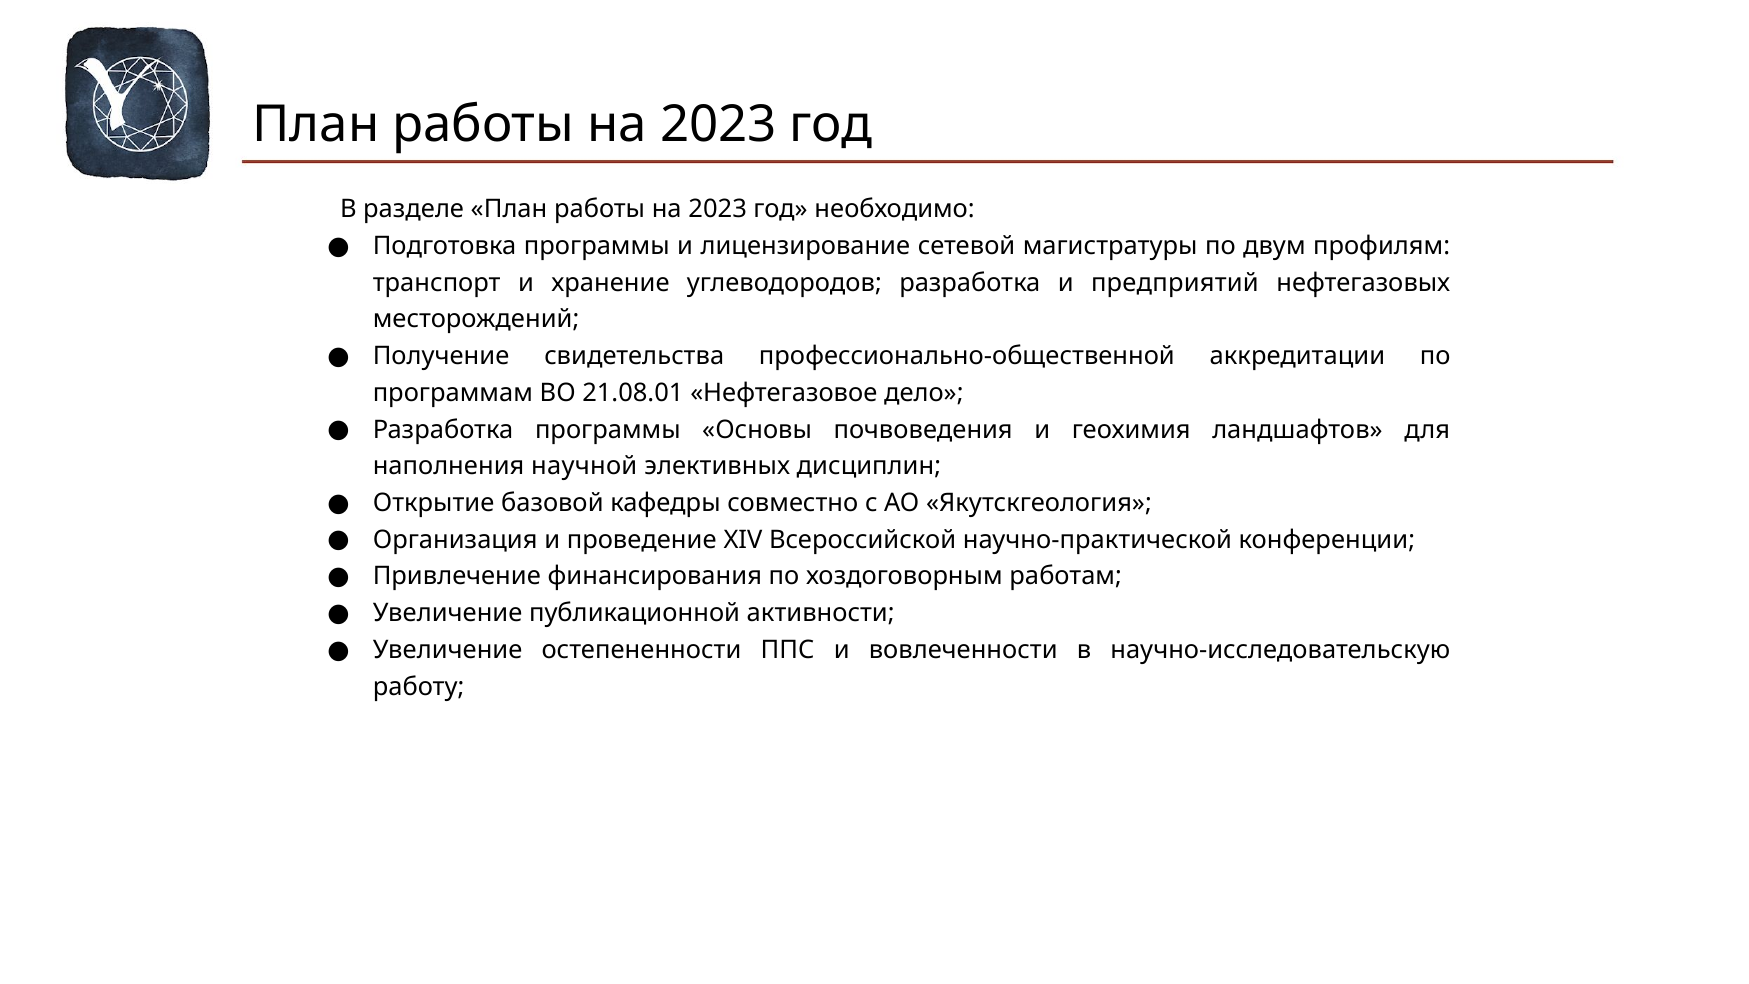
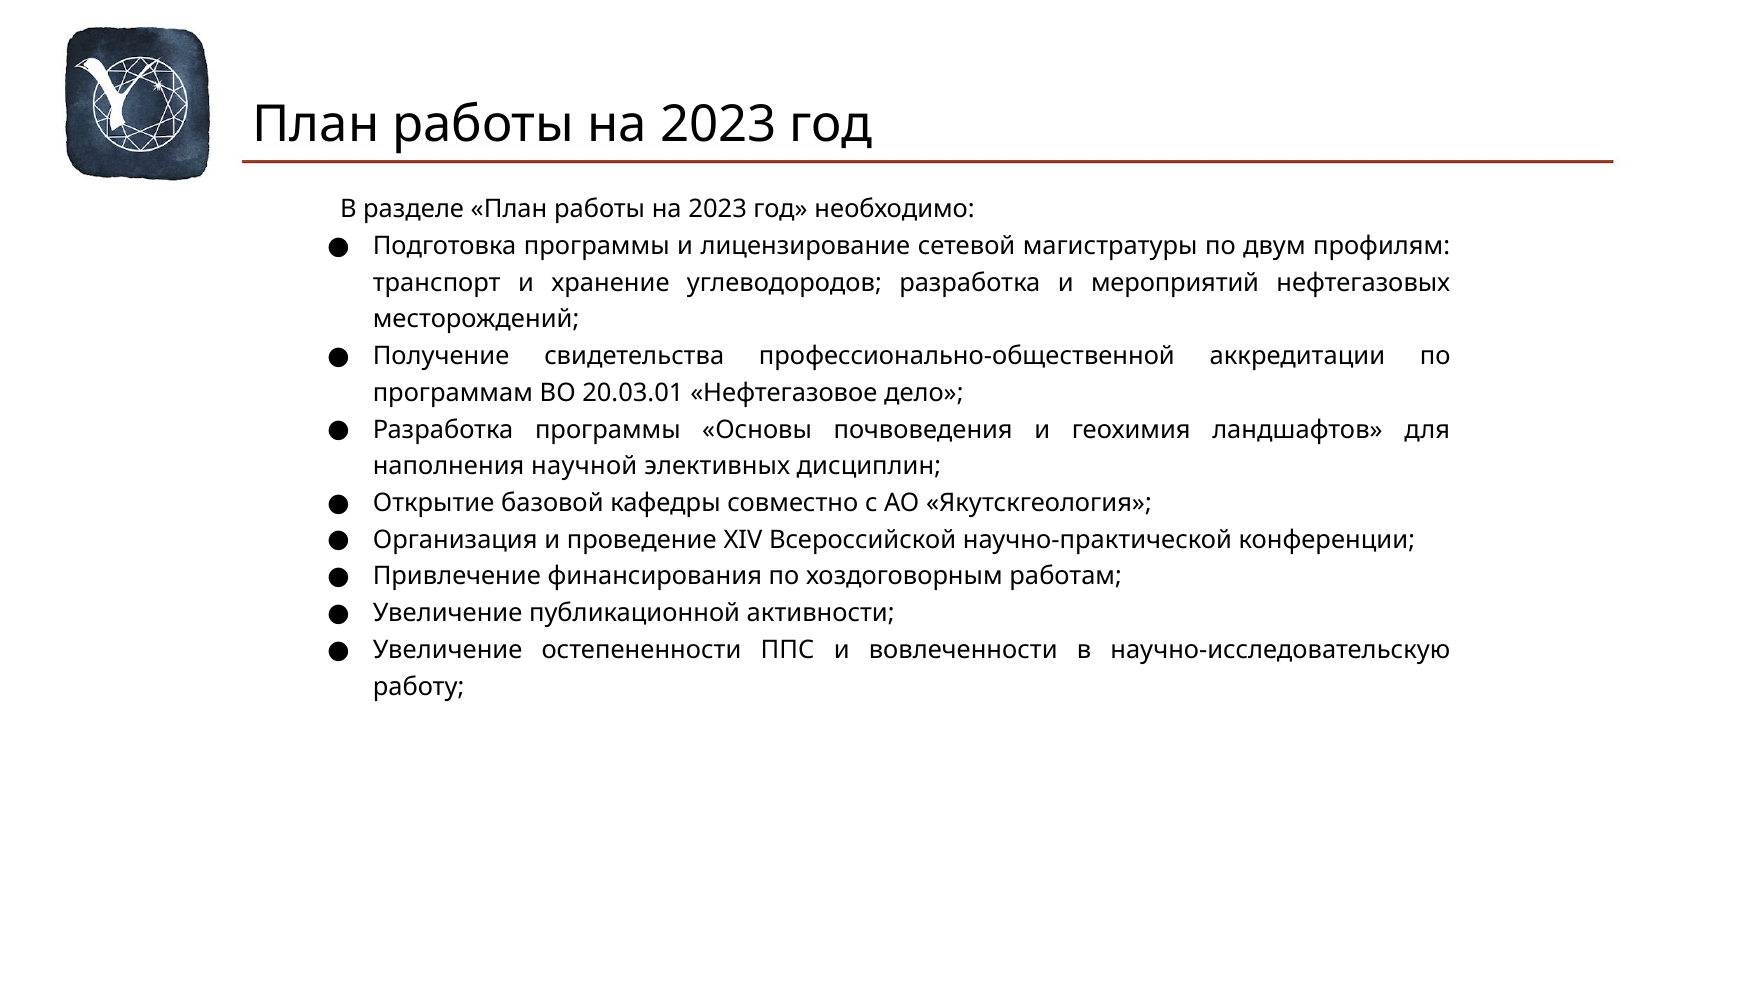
предприятий: предприятий -> мероприятий (1175, 283)
21.08.01: 21.08.01 -> 20.03.01 (633, 393)
